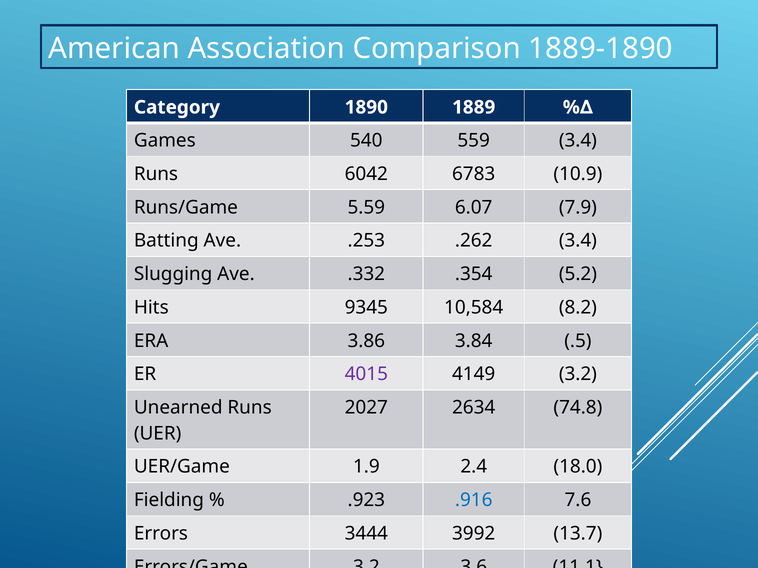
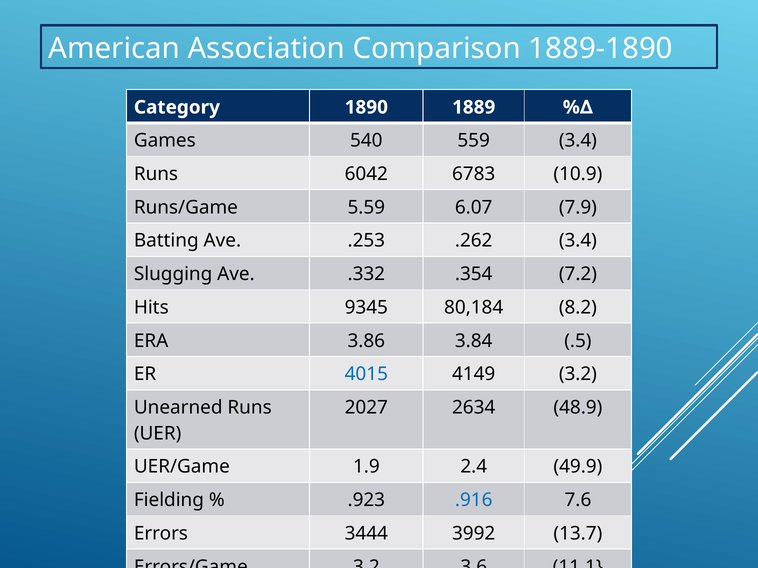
5.2: 5.2 -> 7.2 (578, 274)
10,584: 10,584 -> 80,184 (474, 308)
4015 colour: purple -> blue (366, 375)
74.8: 74.8 -> 48.9 (578, 408)
18.0: 18.0 -> 49.9 (578, 467)
